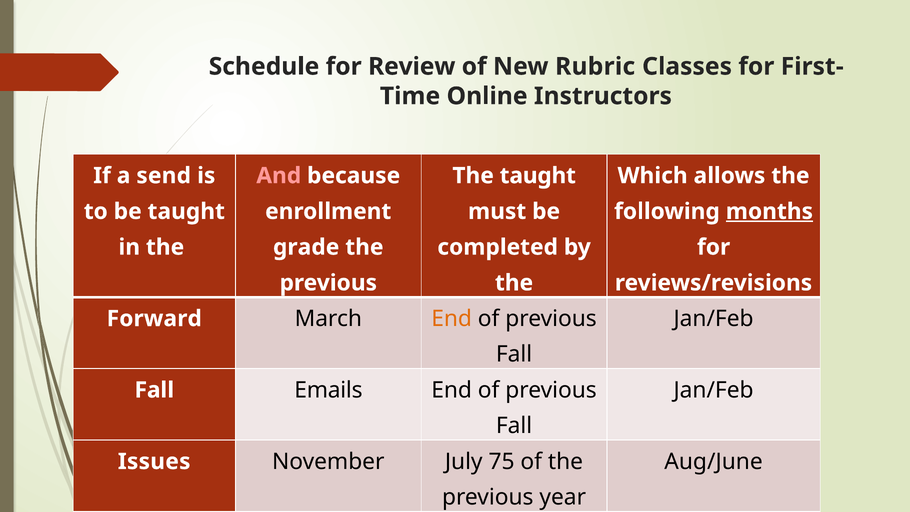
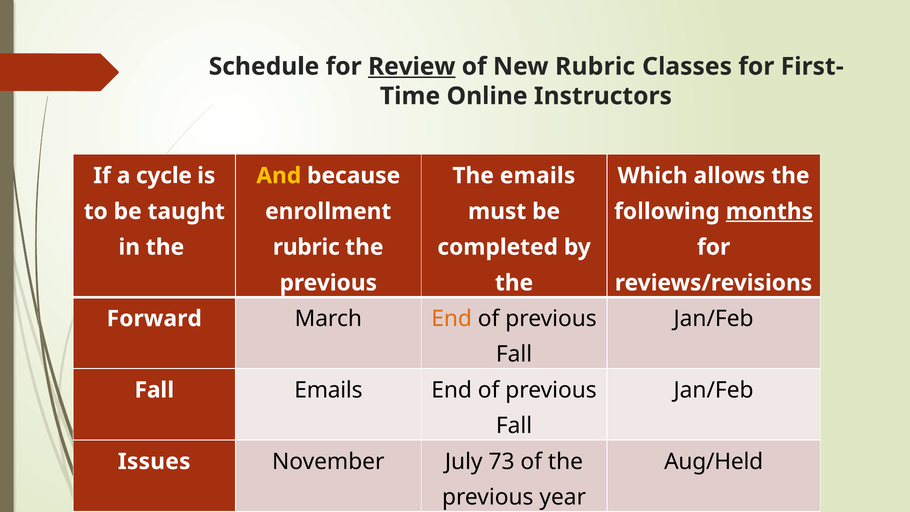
Review underline: none -> present (412, 67)
send: send -> cycle (164, 176)
And colour: pink -> yellow (279, 176)
The taught: taught -> emails (538, 176)
grade: grade -> rubric (306, 247)
Aug/June: Aug/June -> Aug/Held (714, 461)
75: 75 -> 73 (502, 461)
